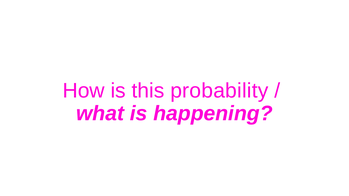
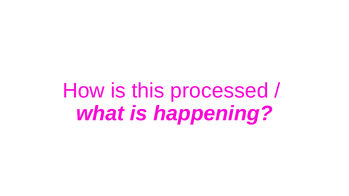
probability: probability -> processed (219, 91)
